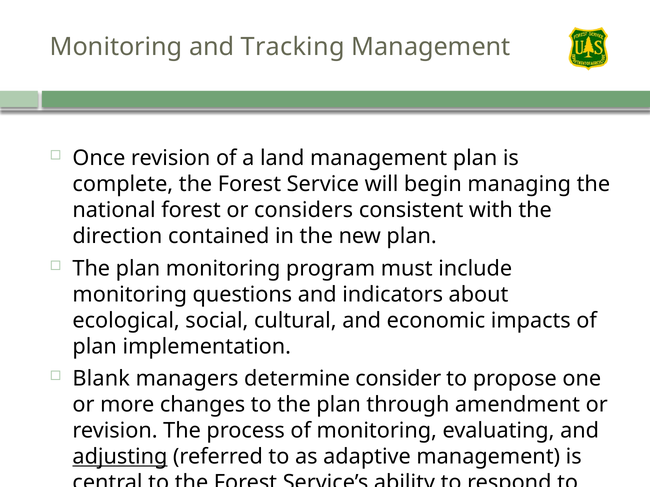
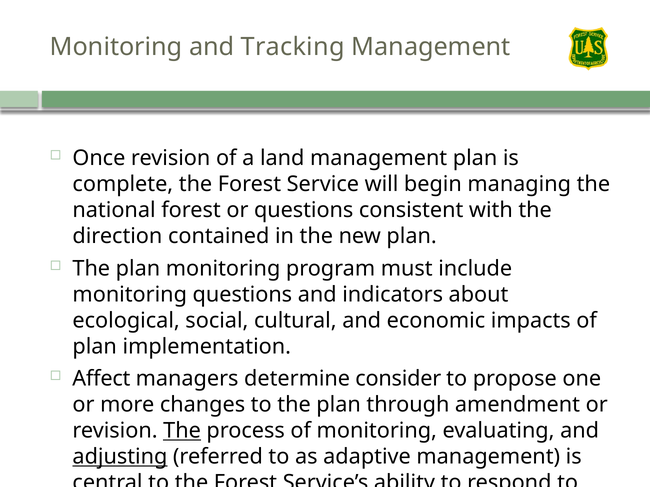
or considers: considers -> questions (304, 210)
Blank: Blank -> Affect (101, 379)
The underline: none -> present (182, 431)
